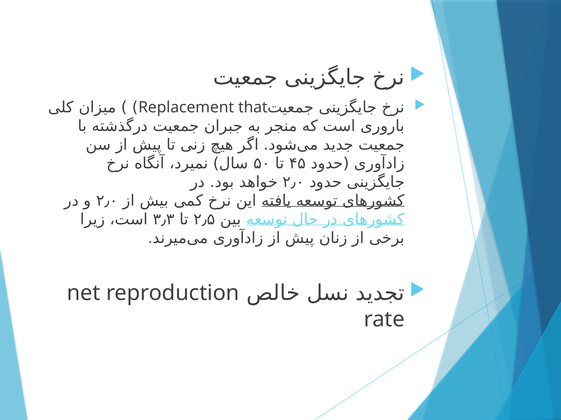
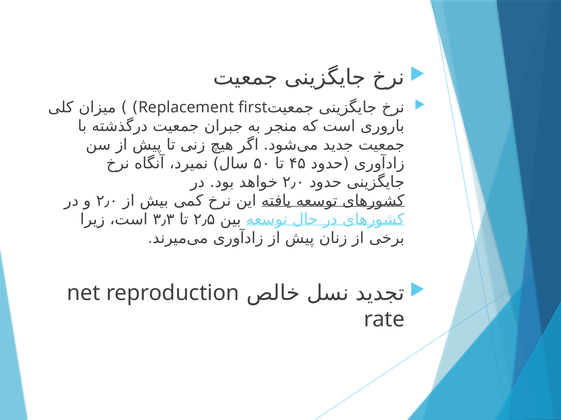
that: that -> first (253, 107)
